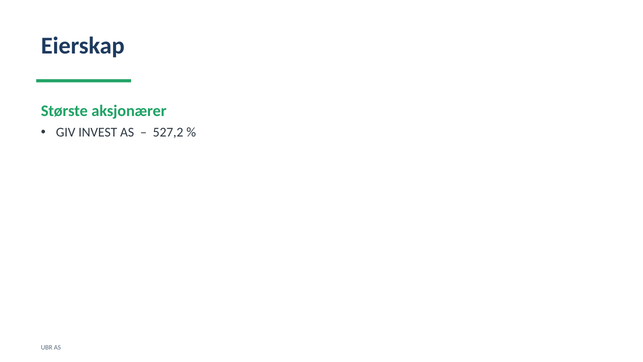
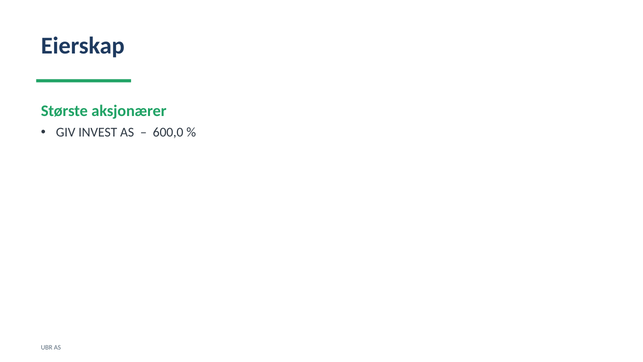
527,2: 527,2 -> 600,0 (168, 132)
